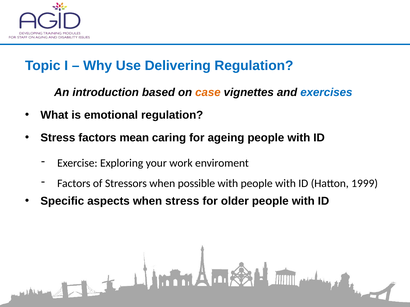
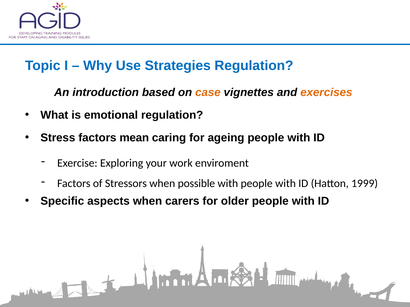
Delivering: Delivering -> Strategies (178, 66)
exercises colour: blue -> orange (326, 92)
when stress: stress -> carers (182, 202)
